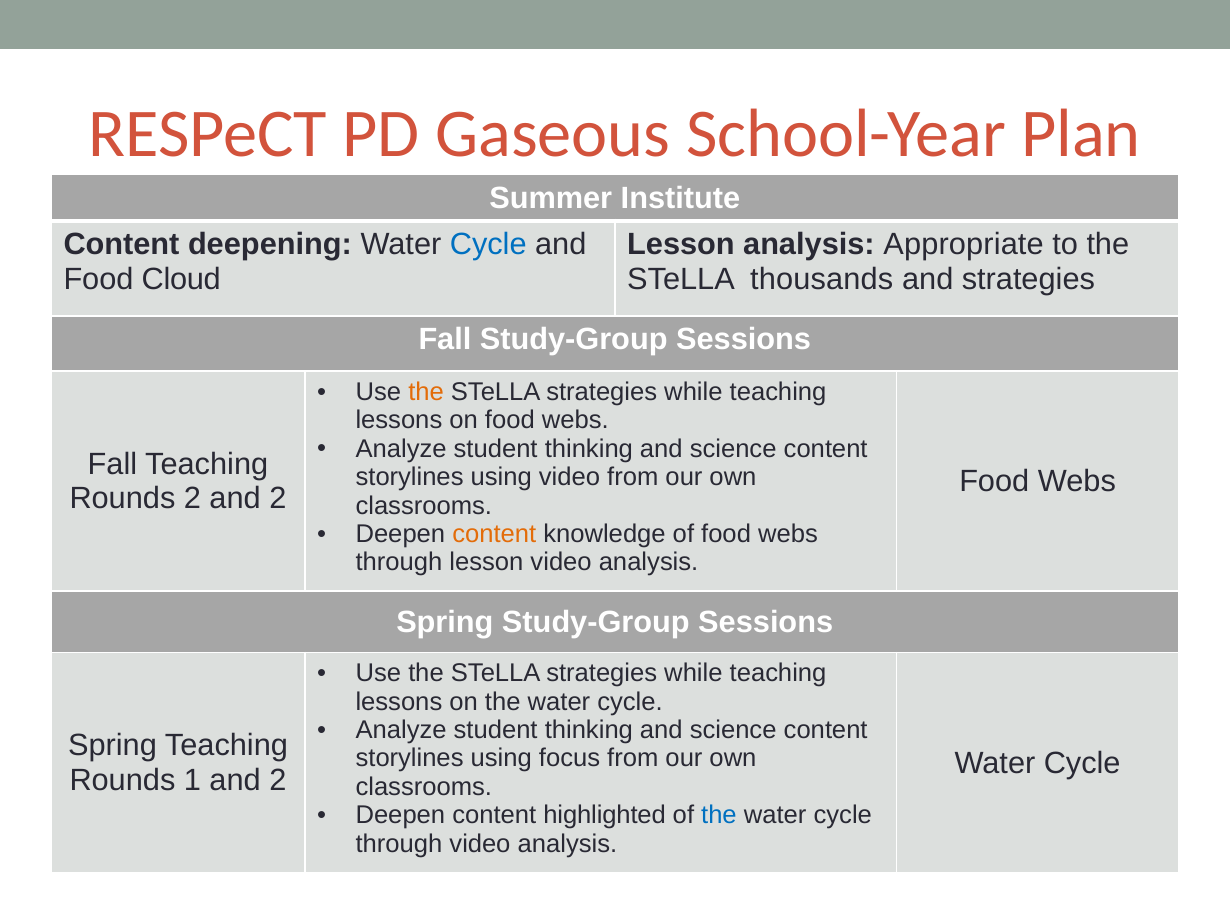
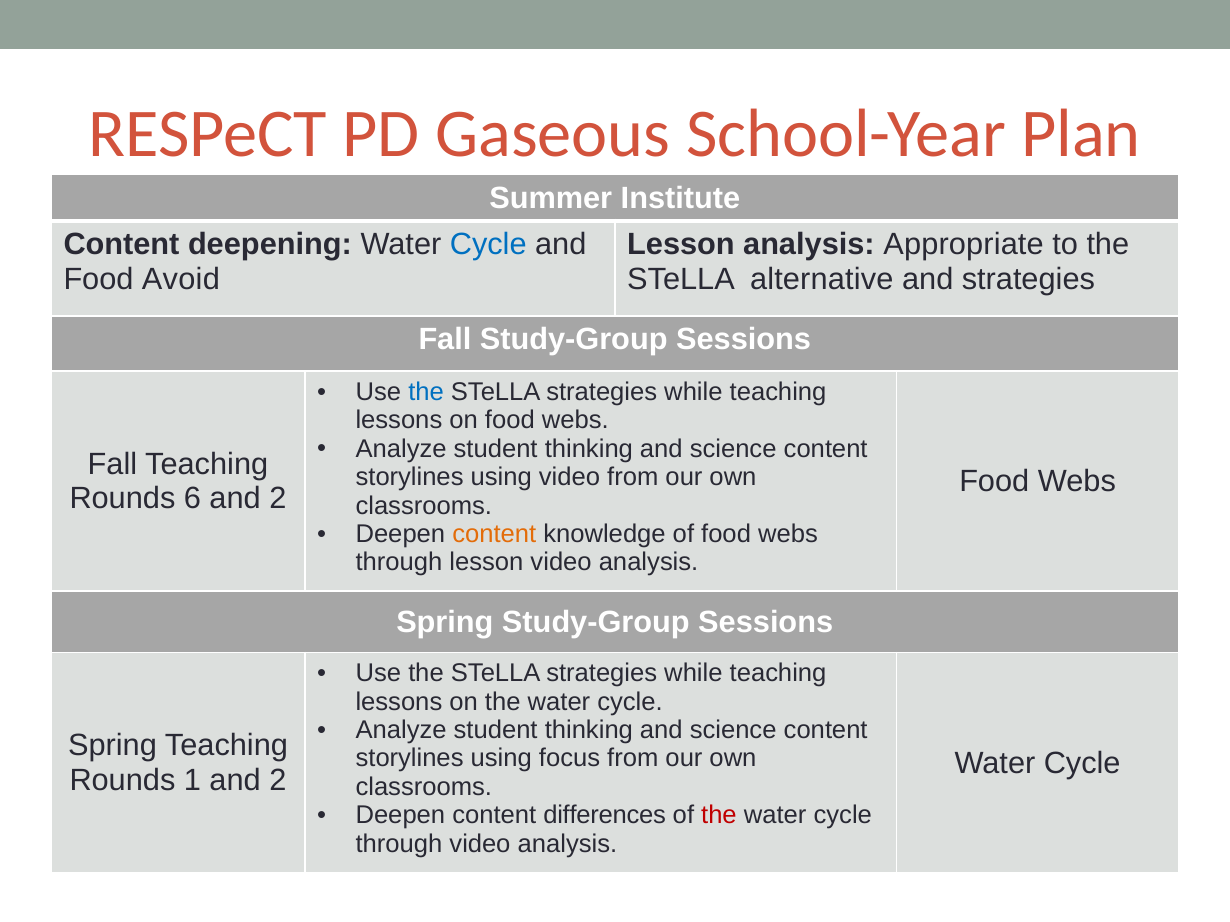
Cloud: Cloud -> Avoid (181, 279)
thousands: thousands -> alternative (822, 279)
the colour: orange -> blue (426, 392)
Rounds 2: 2 -> 6 (192, 499)
highlighted: highlighted -> differences (605, 816)
the colour: blue -> red (719, 816)
